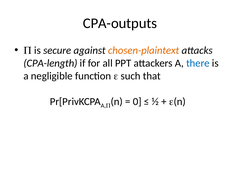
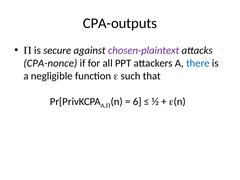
chosen-plaintext colour: orange -> purple (144, 50)
CPA-length: CPA-length -> CPA-nonce (50, 63)
0: 0 -> 6 (137, 102)
